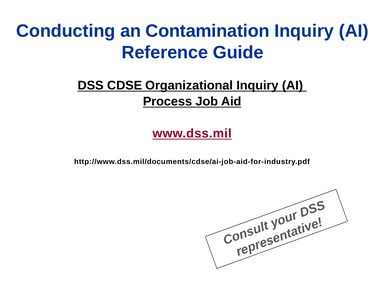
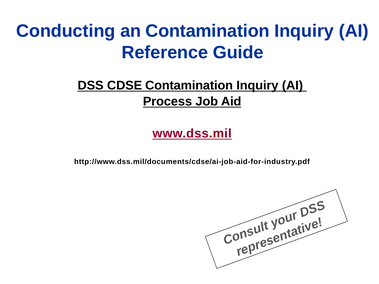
CDSE Organizational: Organizational -> Contamination (189, 86)
